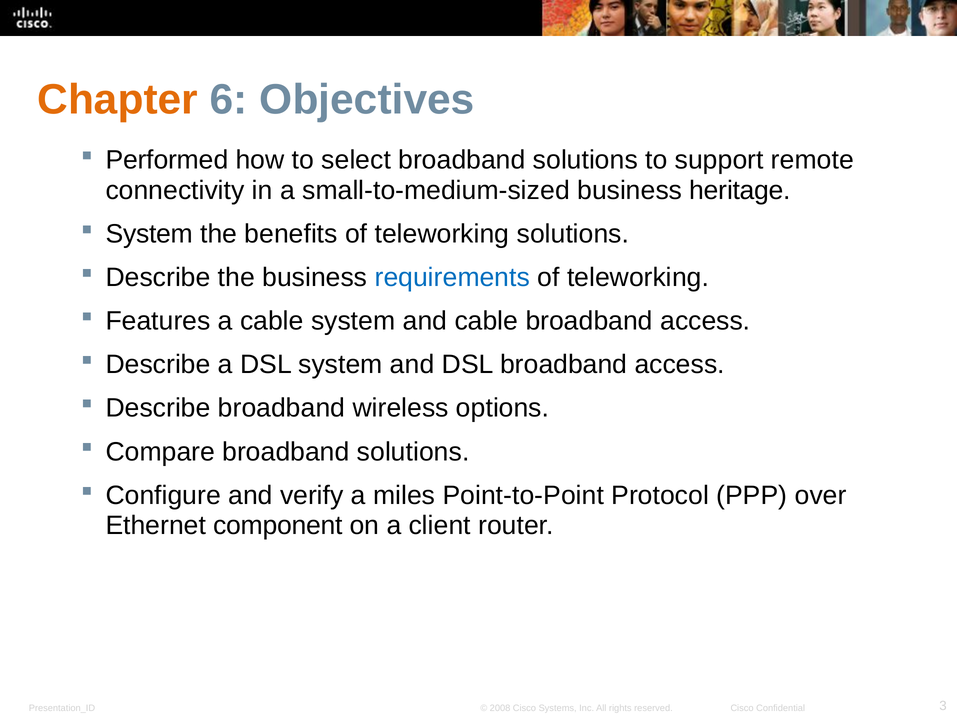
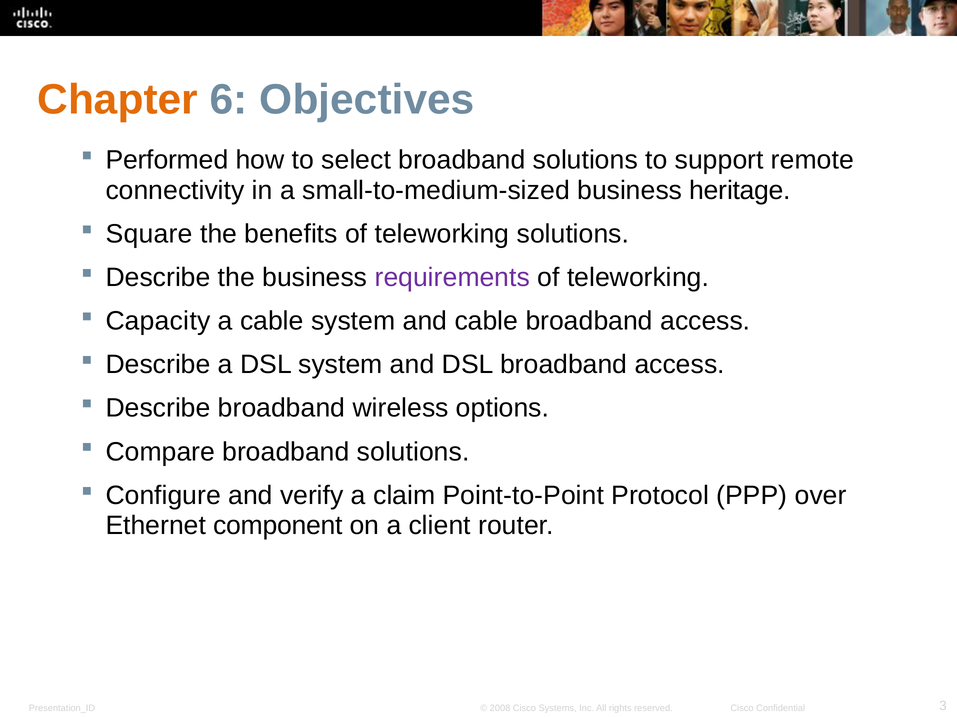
System: System -> Square (149, 234)
requirements colour: blue -> purple (452, 278)
Features: Features -> Capacity (158, 321)
miles: miles -> claim (404, 496)
